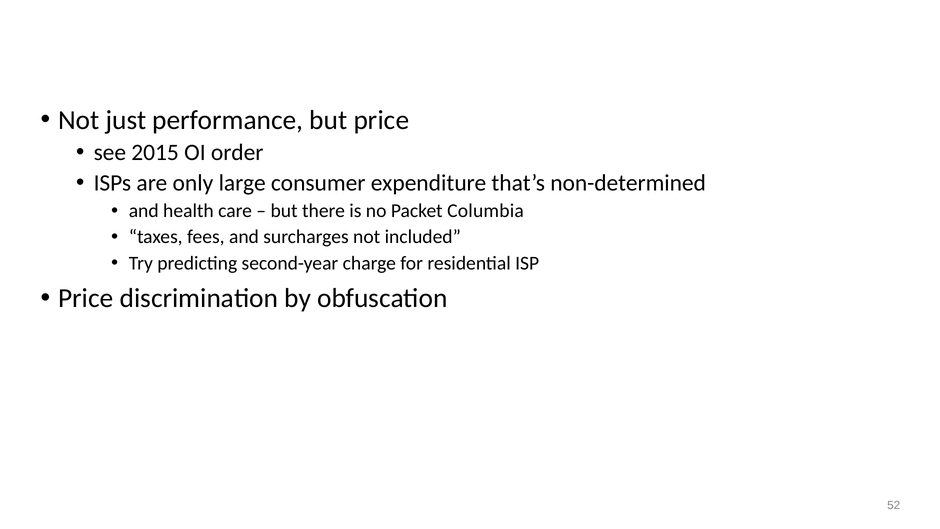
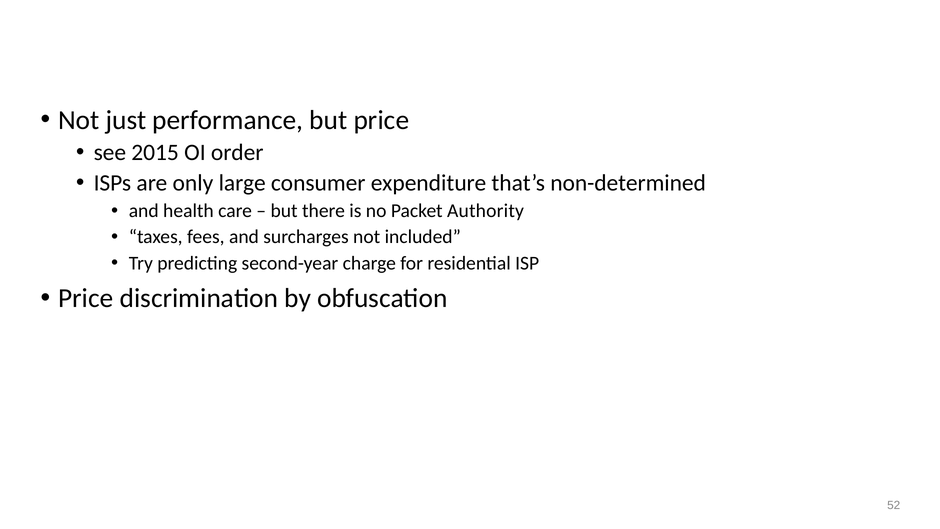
Columbia: Columbia -> Authority (486, 211)
